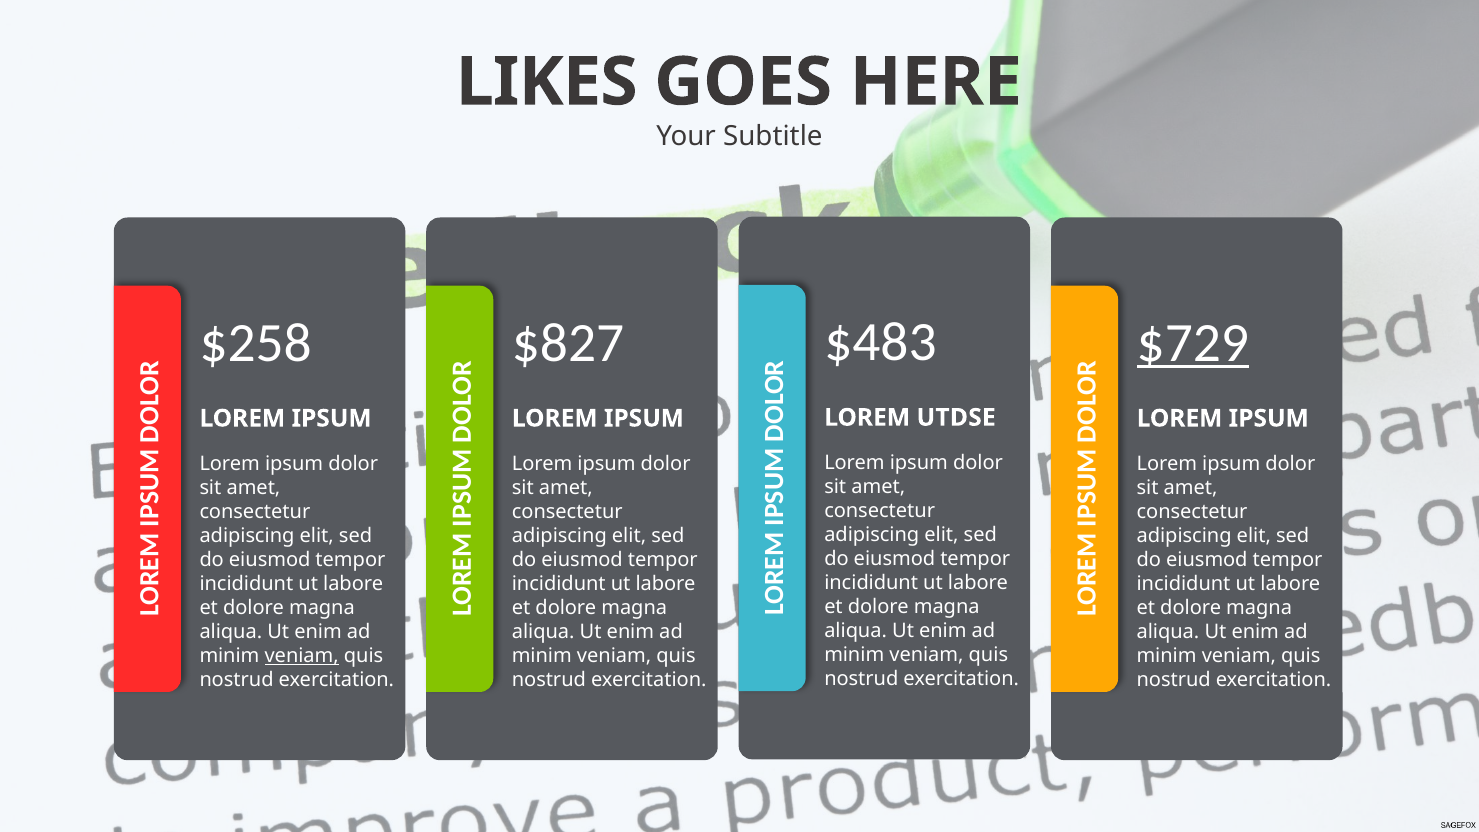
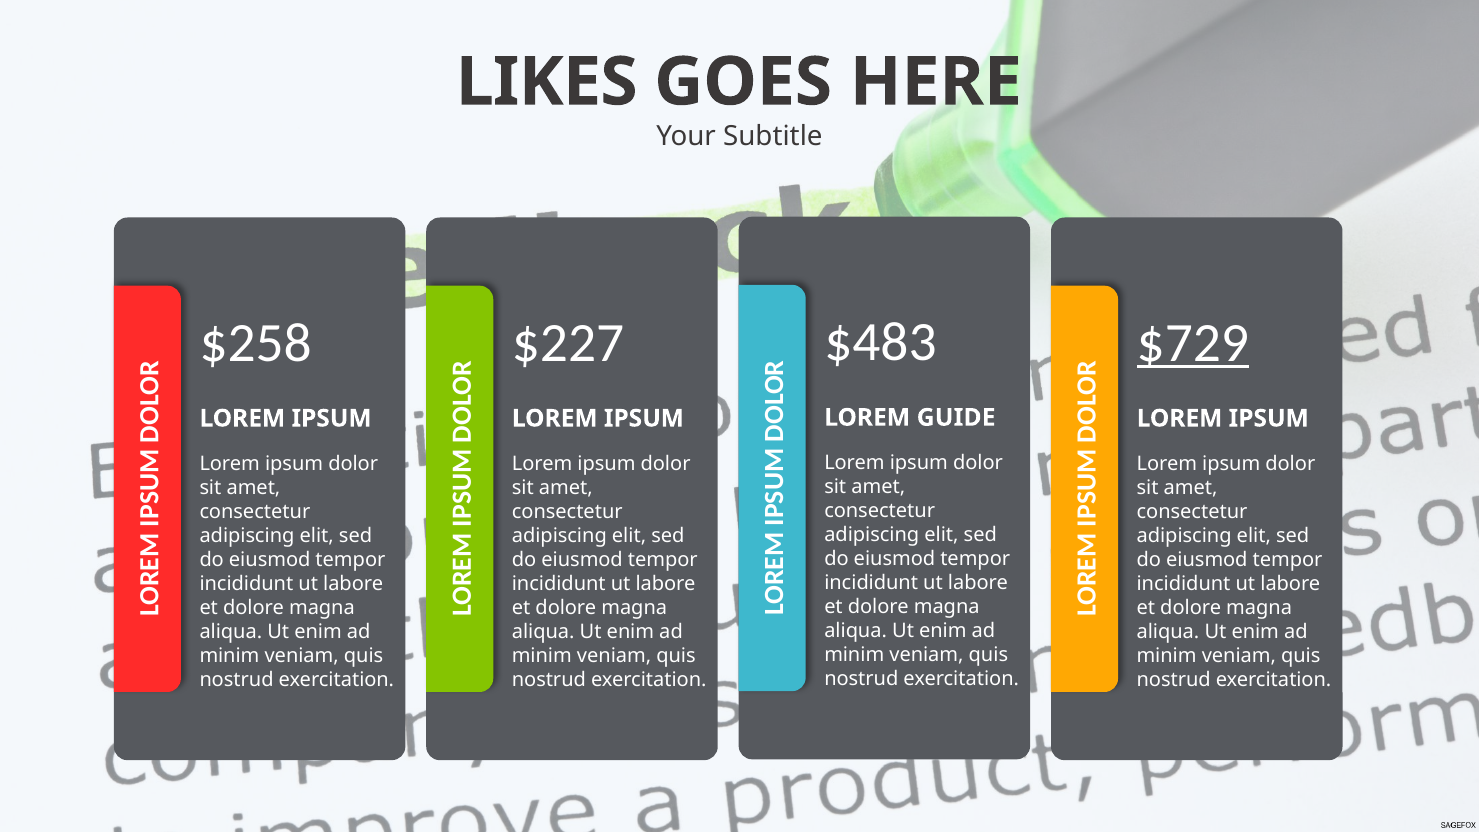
$827: $827 -> $227 (568, 343)
UTDSE: UTDSE -> GUIDE (956, 418)
veniam underline: present -> none (302, 656)
